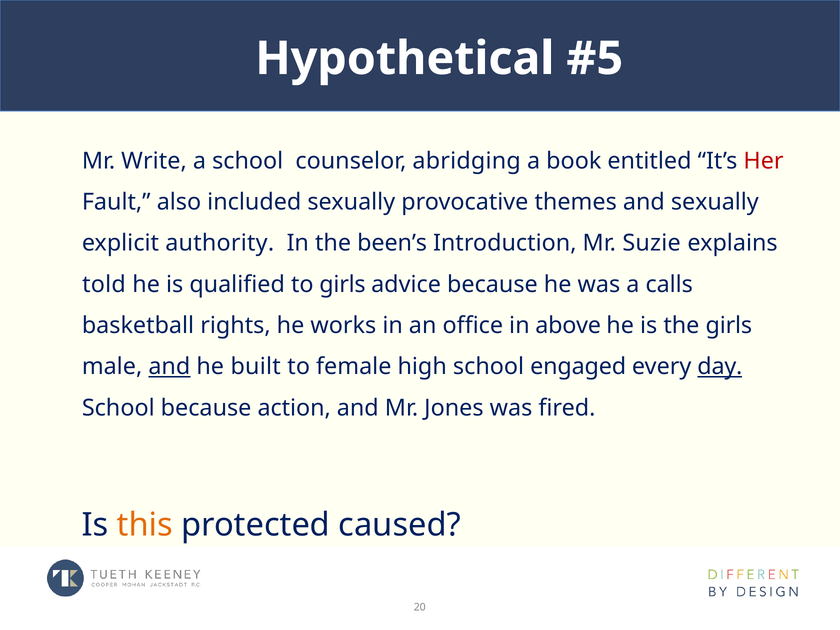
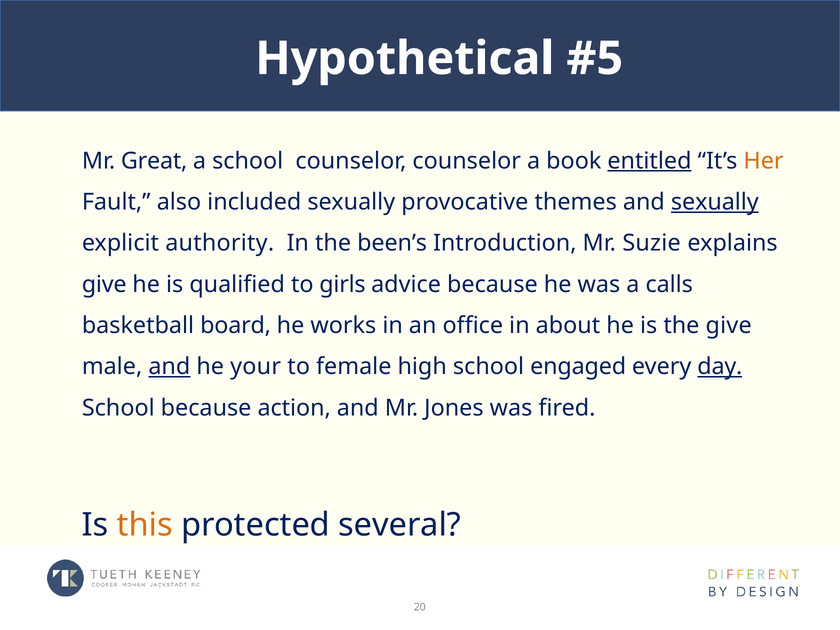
Write: Write -> Great (154, 161)
counselor abridging: abridging -> counselor (467, 161)
entitled underline: none -> present (649, 161)
Her colour: red -> orange (764, 161)
sexually underline: none -> present (715, 202)
told: told -> give (104, 284)
rights: rights -> board (236, 326)
above: above -> about (568, 326)
the girls: girls -> give (729, 326)
built: built -> your (256, 367)
caused: caused -> several (400, 525)
